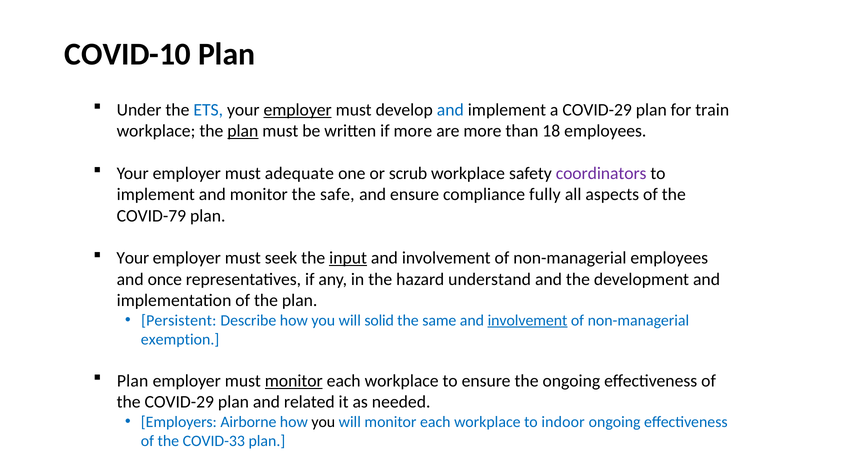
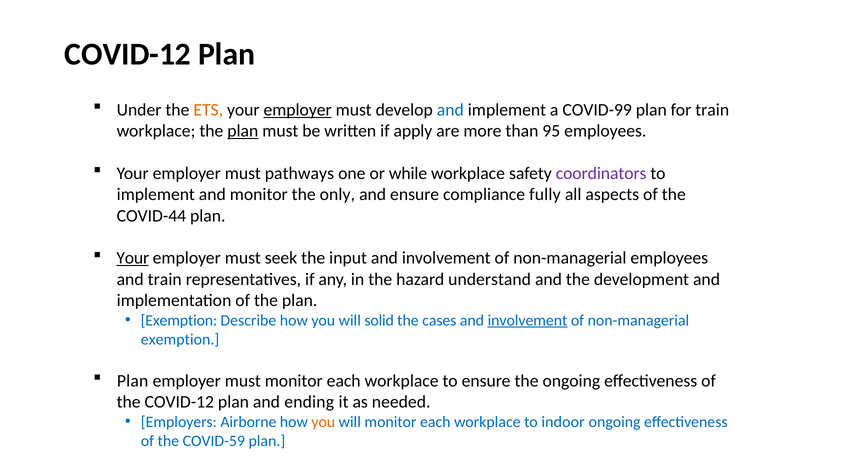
COVID-10: COVID-10 -> COVID-12 (128, 54)
ETS colour: blue -> orange (208, 110)
a COVID-29: COVID-29 -> COVID-99 (597, 110)
if more: more -> apply (413, 131)
18: 18 -> 95 (551, 131)
adequate: adequate -> pathways (299, 173)
scrub: scrub -> while (408, 173)
safe: safe -> only (337, 195)
COVID-79: COVID-79 -> COVID-44 (151, 216)
Your underline: none -> present (133, 258)
input underline: present -> none (348, 258)
and once: once -> train (165, 279)
Persistent: Persistent -> Exemption (179, 320)
same: same -> cases (439, 320)
monitor underline: present -> none (294, 381)
the COVID-29: COVID-29 -> COVID-12 (179, 402)
related: related -> ending (309, 402)
you colour: black -> orange (323, 422)
COVID-33: COVID-33 -> COVID-59 (214, 441)
